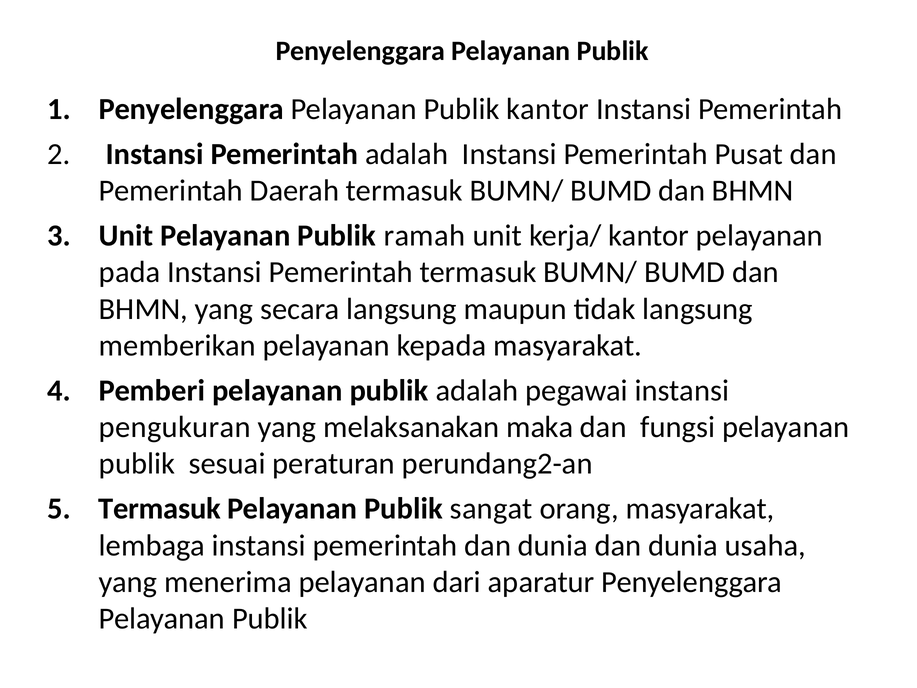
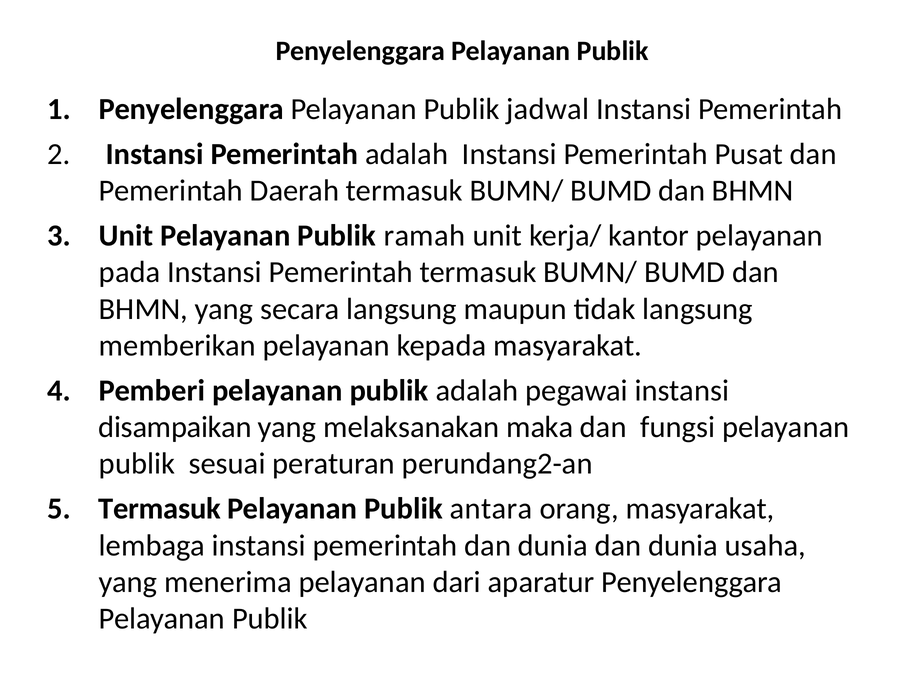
Publik kantor: kantor -> jadwal (548, 109)
pengukuran: pengukuran -> disampaikan (175, 427)
sangat: sangat -> antara (491, 509)
